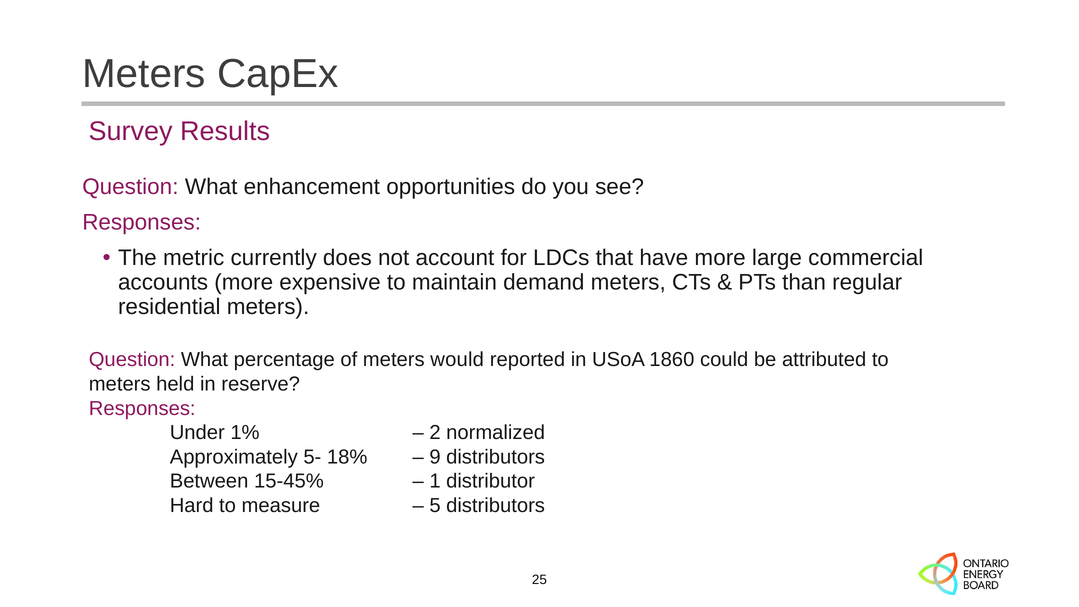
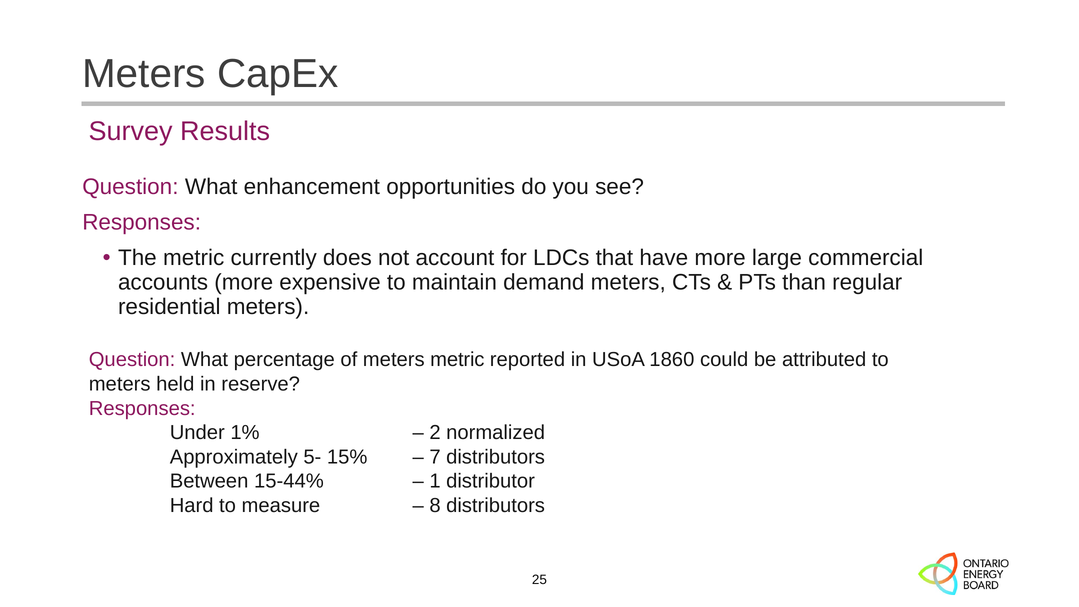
meters would: would -> metric (457, 360)
18%: 18% -> 15% (347, 457)
9: 9 -> 7 (435, 457)
15-45%: 15-45% -> 15-44% (289, 481)
5: 5 -> 8 (435, 505)
